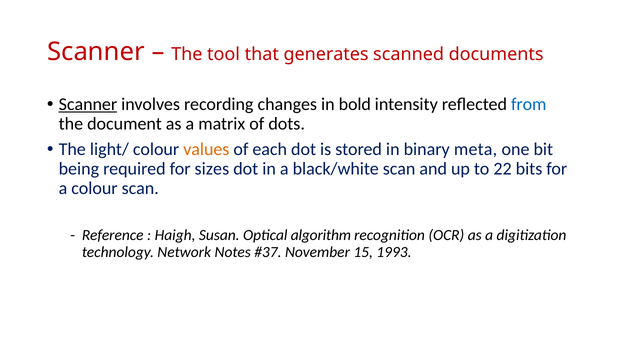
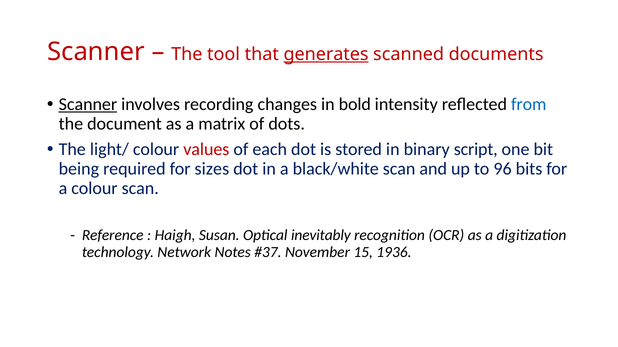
generates underline: none -> present (326, 54)
values colour: orange -> red (206, 150)
meta: meta -> script (476, 150)
22: 22 -> 96 (503, 169)
algorithm: algorithm -> inevitably (321, 236)
1993: 1993 -> 1936 (394, 252)
